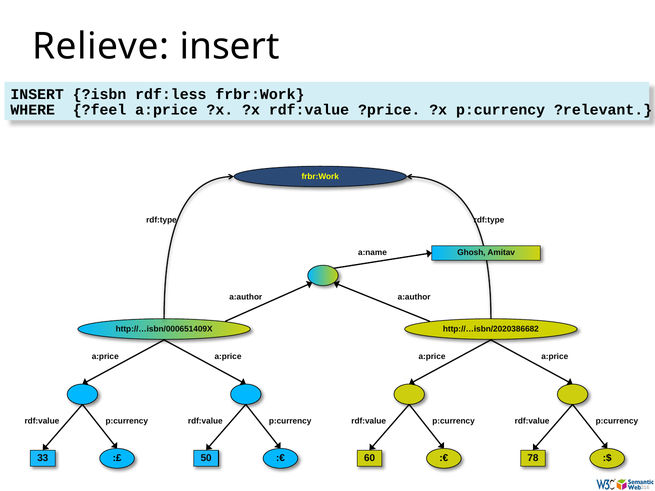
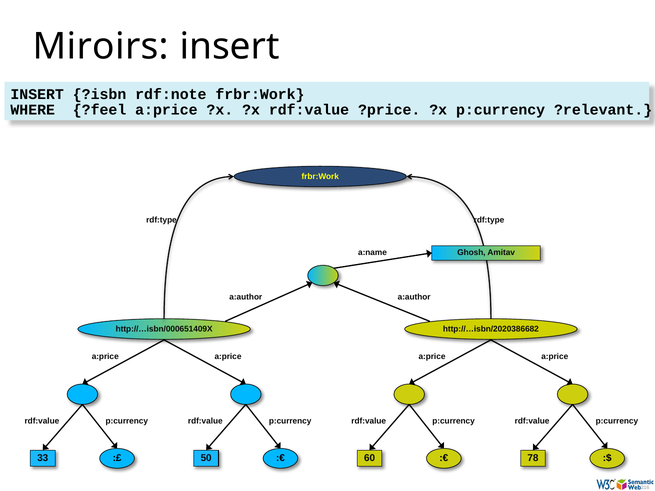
Relieve: Relieve -> Miroirs (101, 47)
rdf:less: rdf:less -> rdf:note (171, 94)
